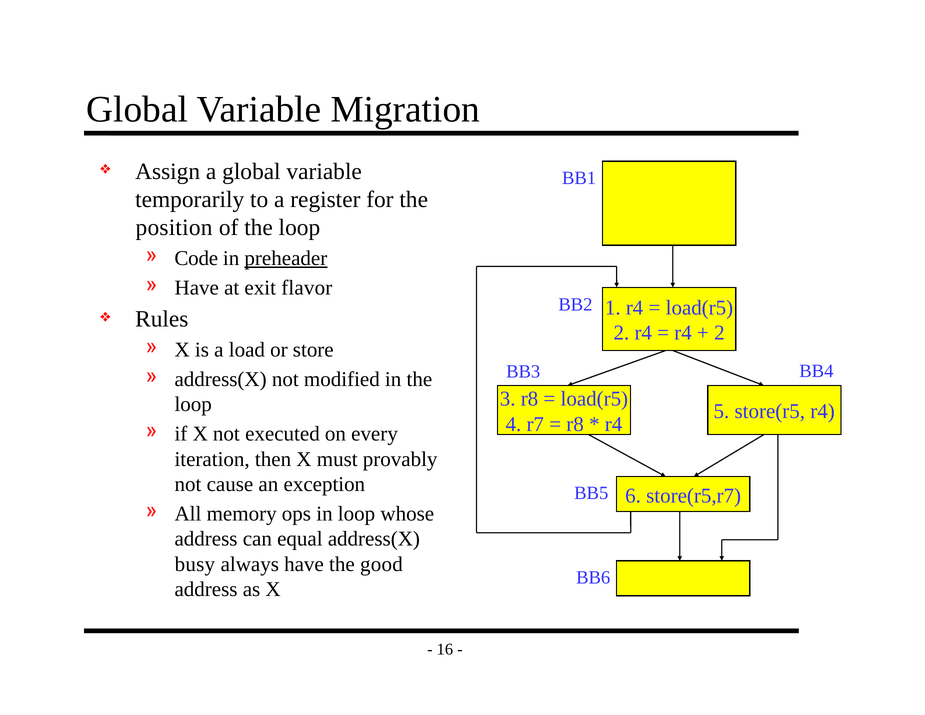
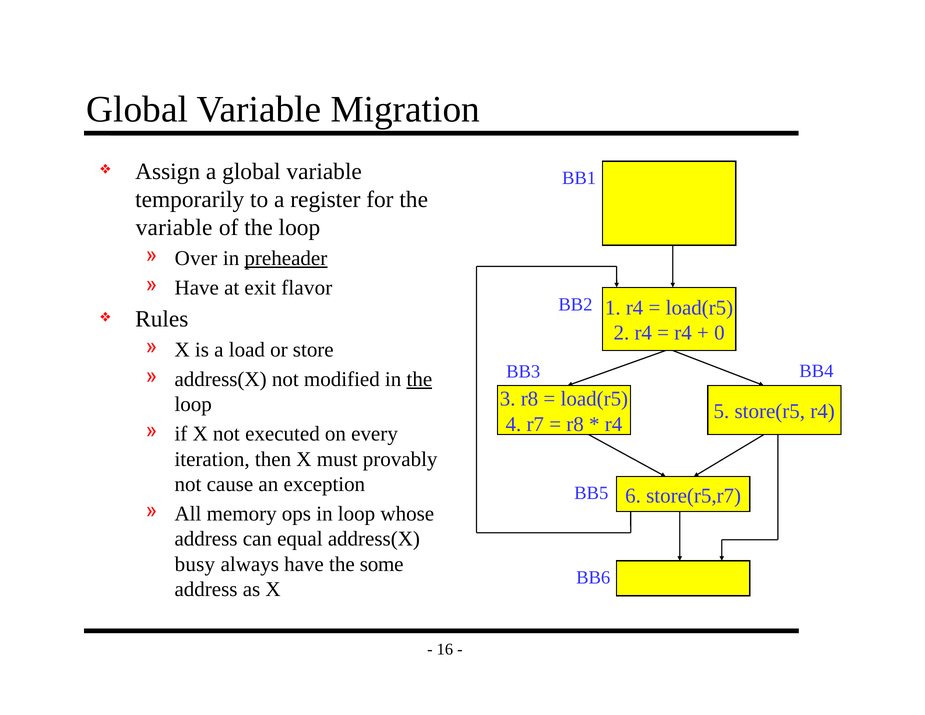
position: position -> variable (174, 227)
Code: Code -> Over (196, 258)
2: 2 -> 0 (719, 333)
the underline: none -> present (419, 379)
good: good -> some (382, 564)
